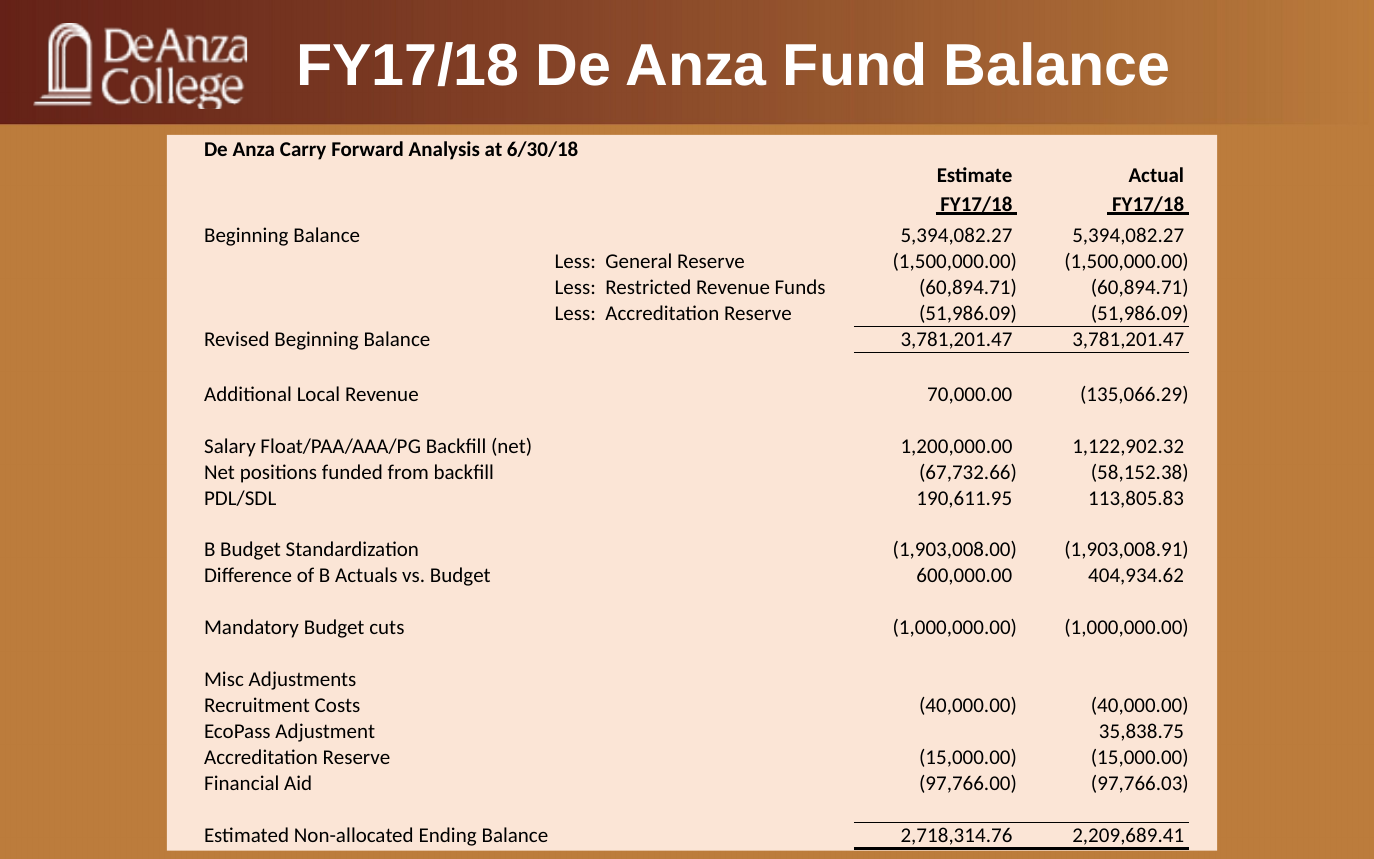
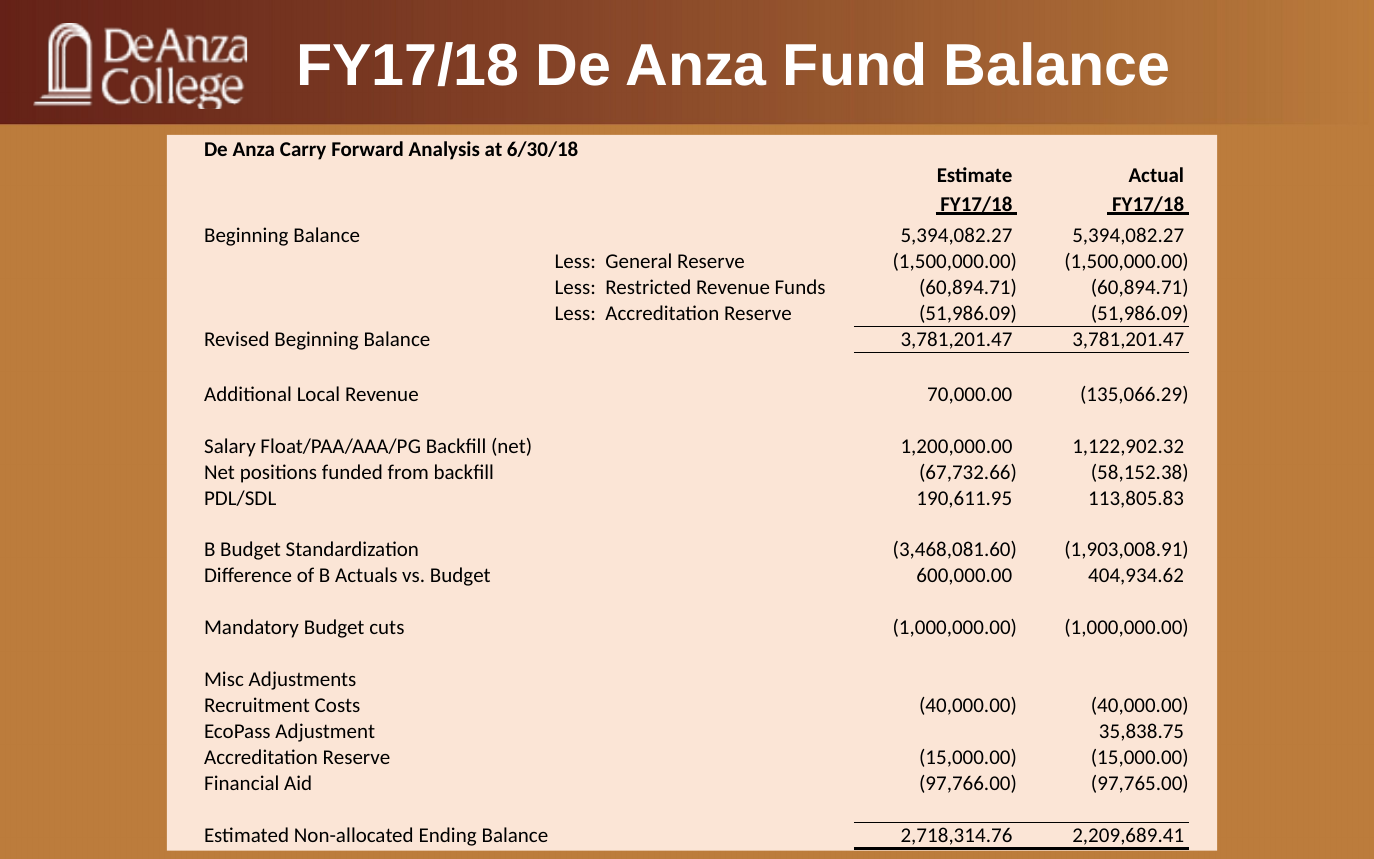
1,903,008.00: 1,903,008.00 -> 3,468,081.60 (955, 550)
97,766.03: 97,766.03 -> 97,765.00 (1140, 784)
